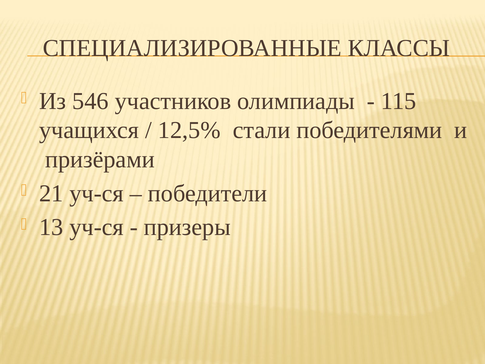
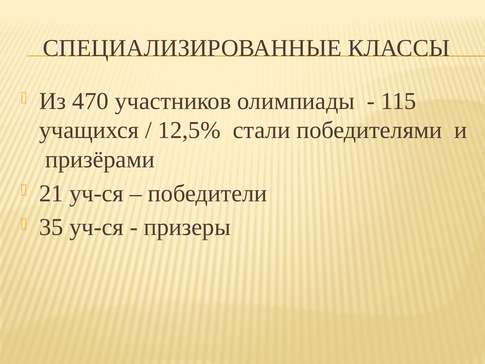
546: 546 -> 470 (90, 101)
13: 13 -> 35 (51, 227)
